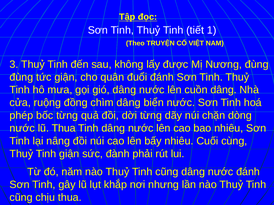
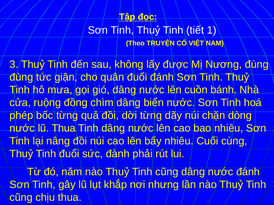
cuồn dâng: dâng -> bánh (224, 90)
Tinh giận: giận -> đuổi (69, 154)
